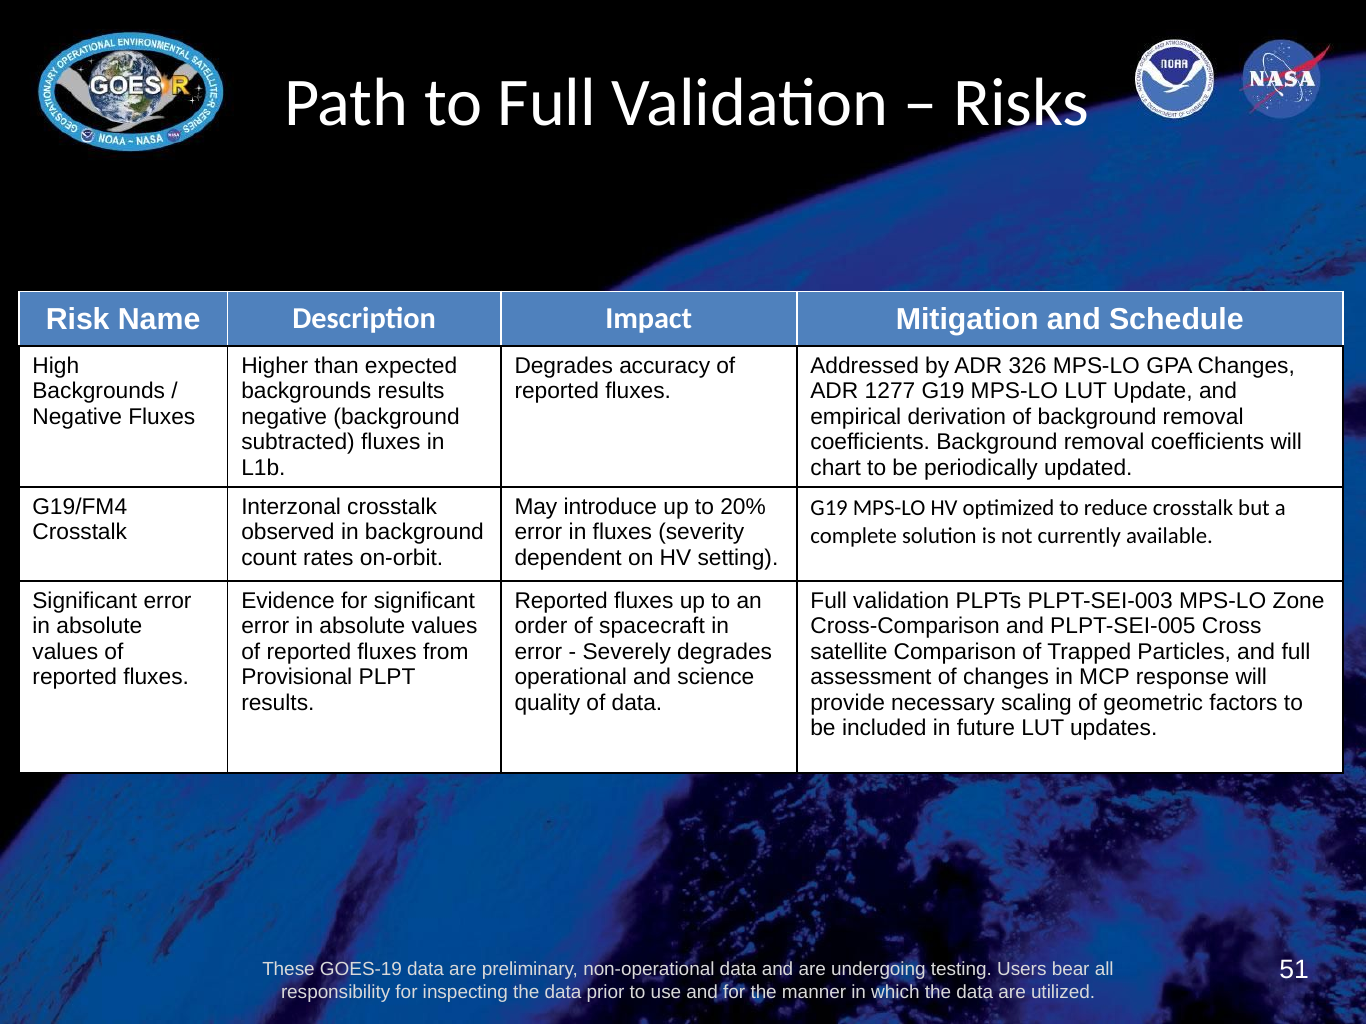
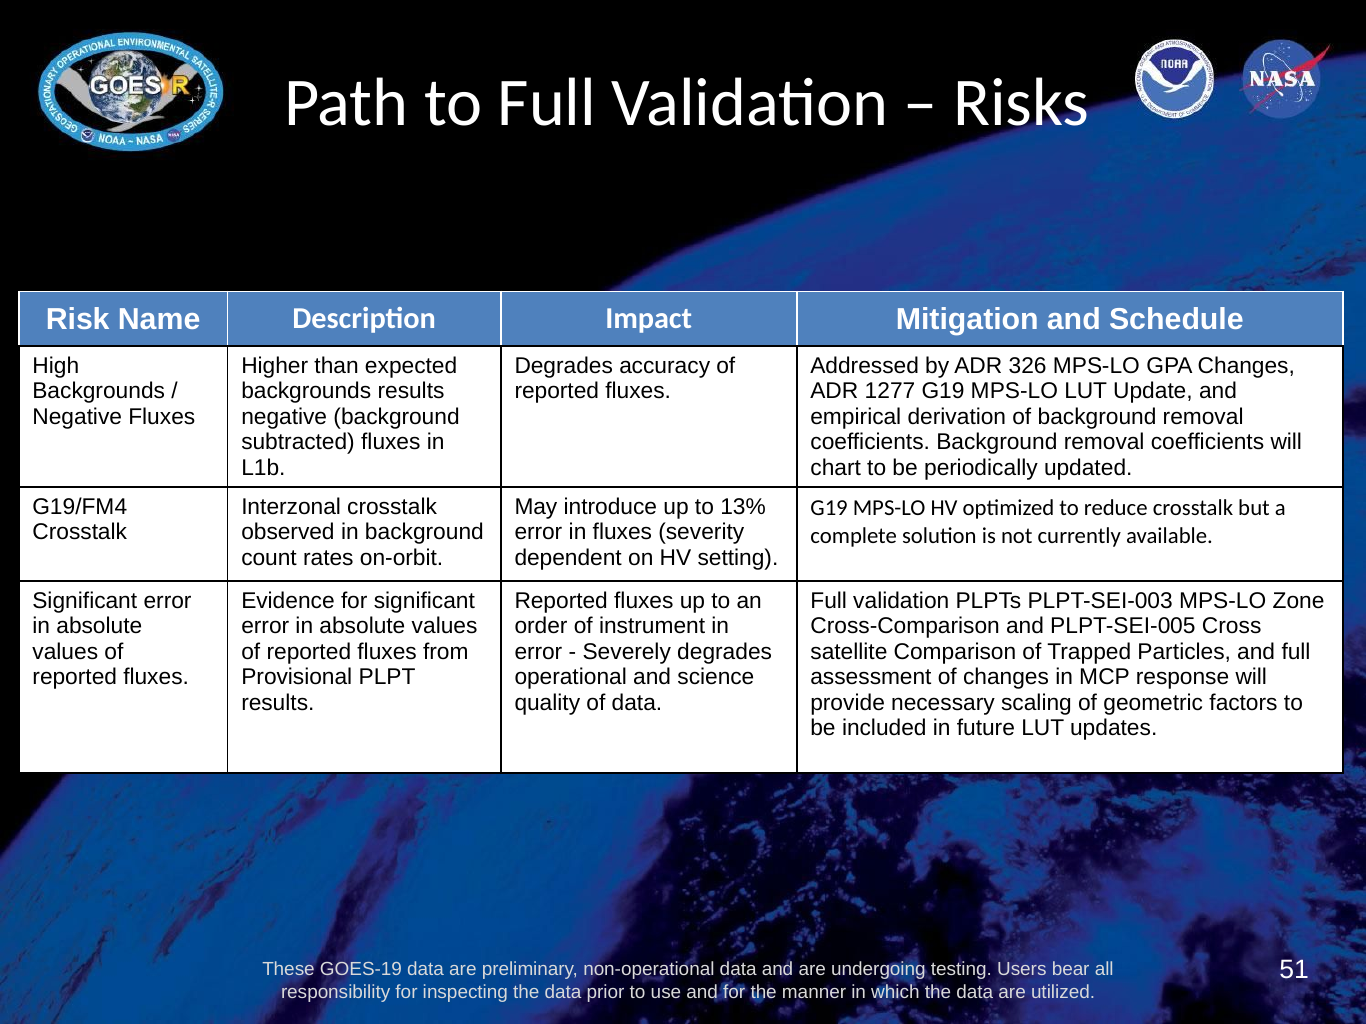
20%: 20% -> 13% (743, 507)
spacecraft: spacecraft -> instrument (652, 627)
